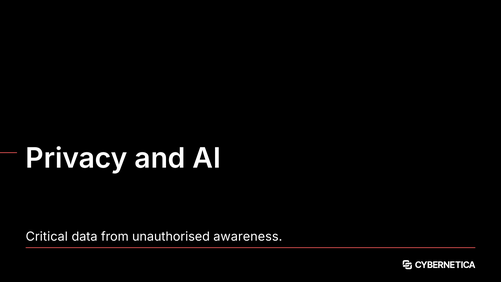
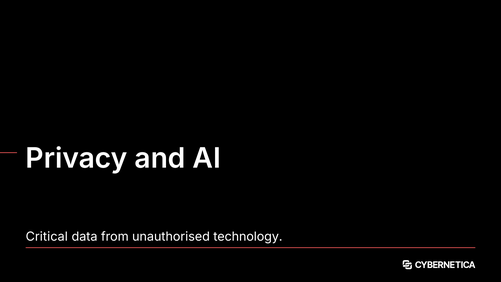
awareness: awareness -> technology (248, 237)
